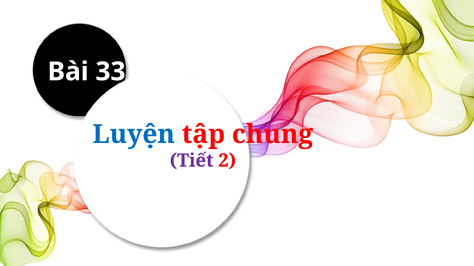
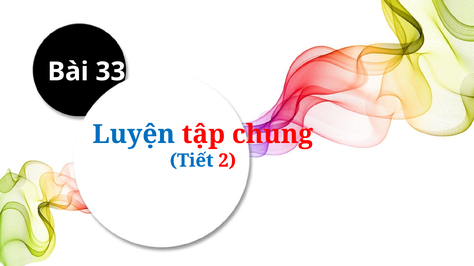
Tiết colour: purple -> blue (192, 161)
